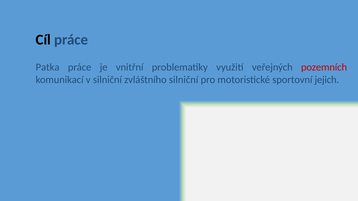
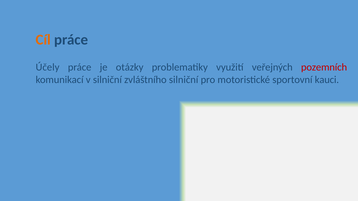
Cíl colour: black -> orange (43, 40)
Patka: Patka -> Účely (48, 67)
vnitřní: vnitřní -> otázky (130, 67)
jejich: jejich -> kauci (327, 80)
